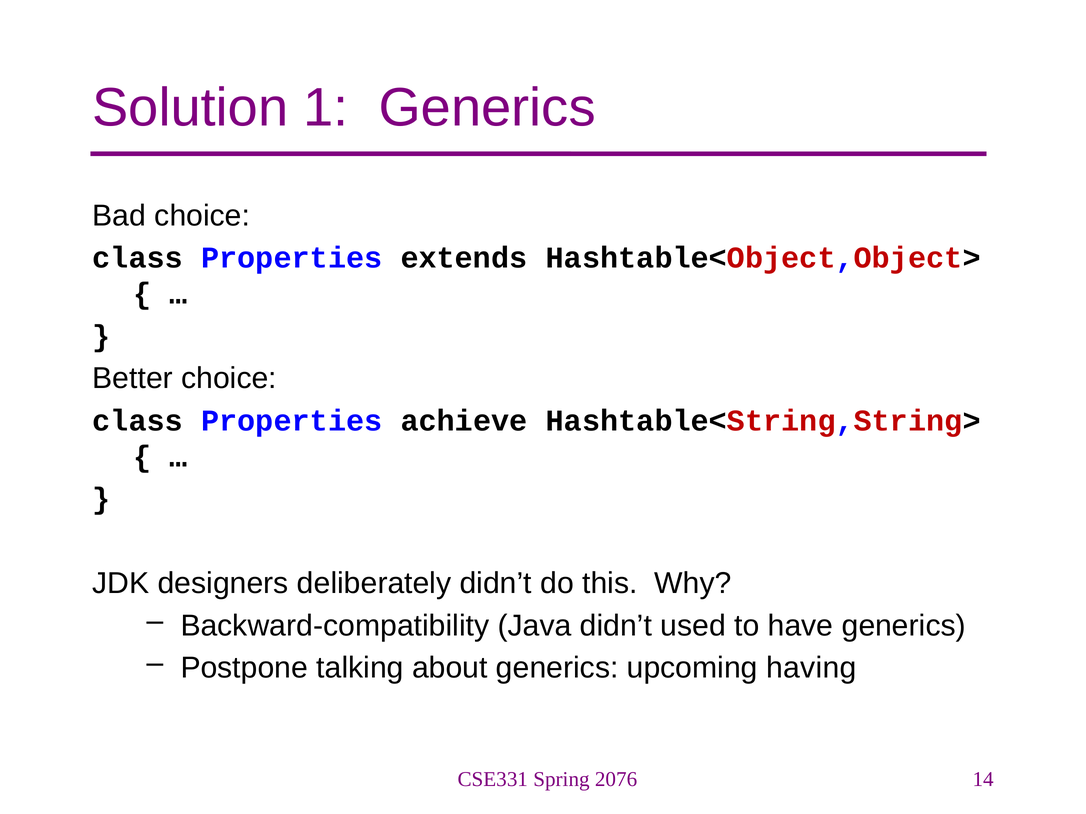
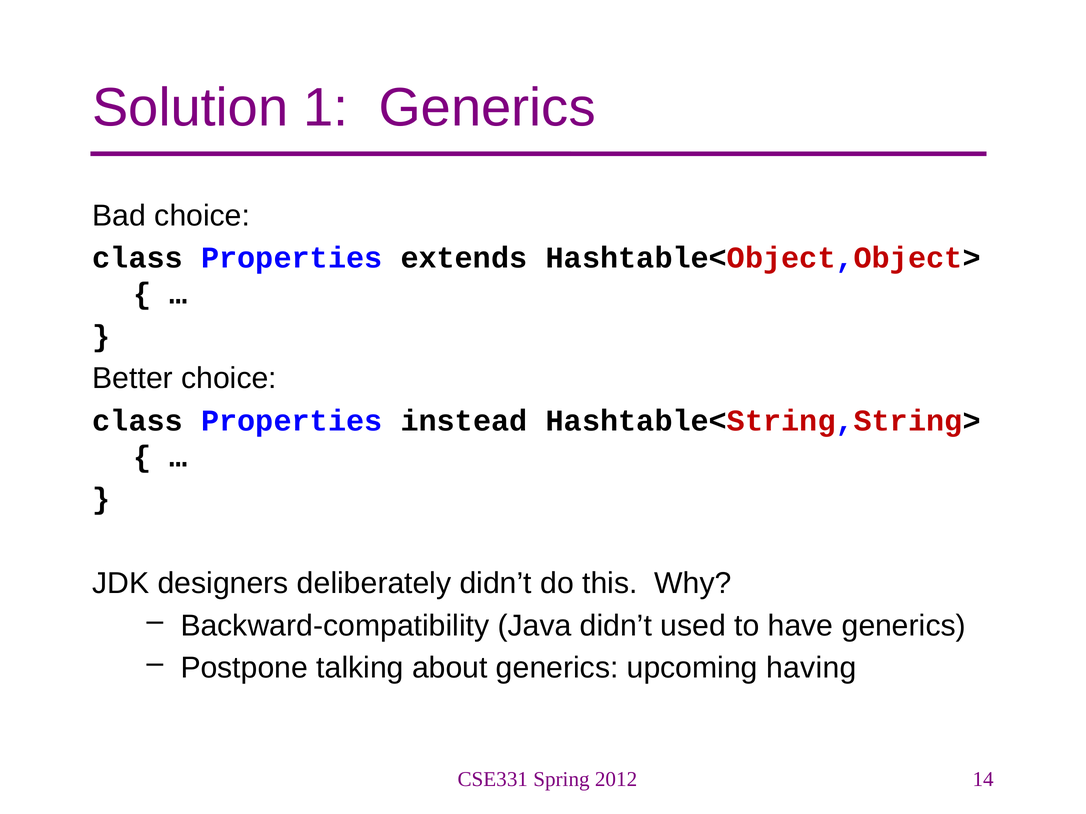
achieve: achieve -> instead (464, 421)
2076: 2076 -> 2012 (616, 780)
